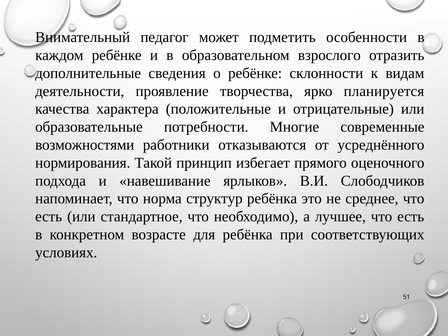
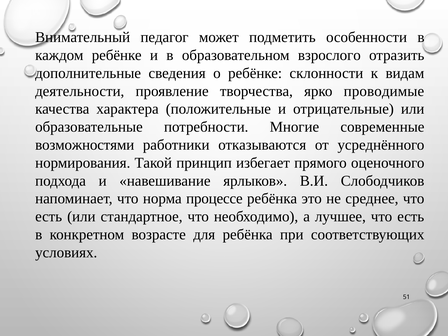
планируется: планируется -> проводимые (384, 91)
структур: структур -> процессе (214, 199)
